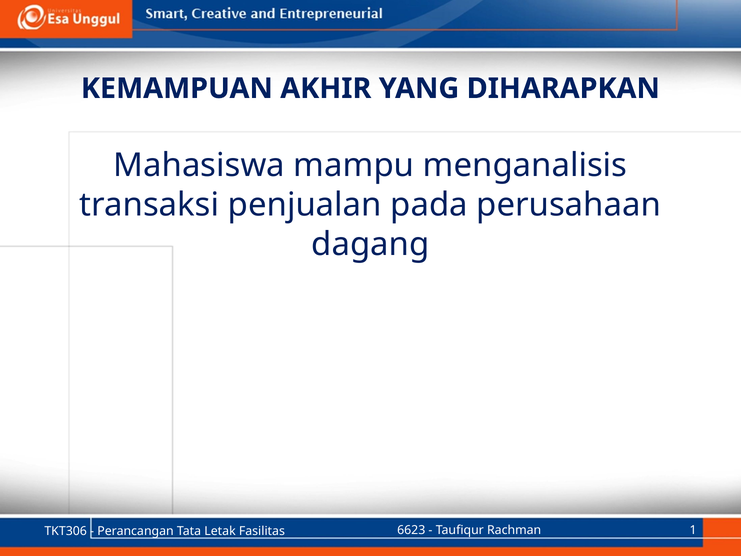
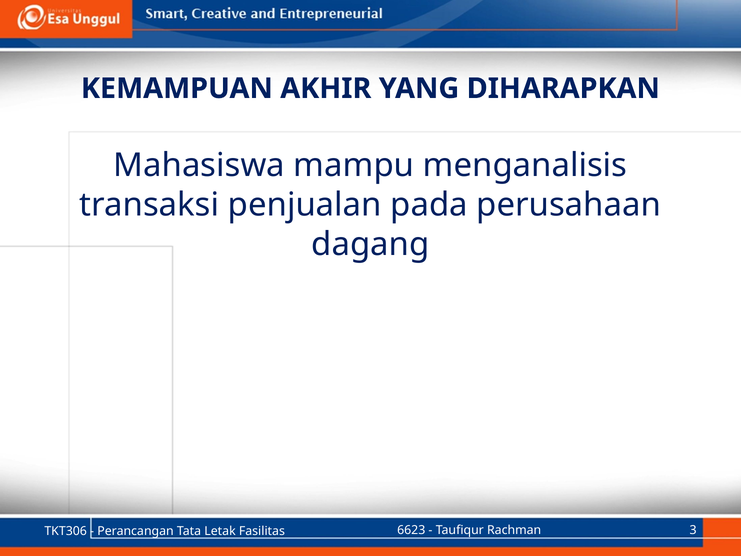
1: 1 -> 3 (693, 530)
